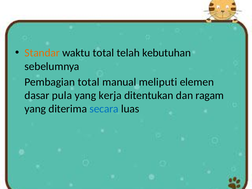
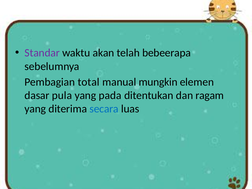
Standar colour: orange -> purple (42, 53)
waktu total: total -> akan (103, 53)
kebutuhan: kebutuhan -> bebeerapa (167, 53)
meliputi: meliputi -> mungkin (158, 82)
kerja: kerja -> pada (110, 95)
